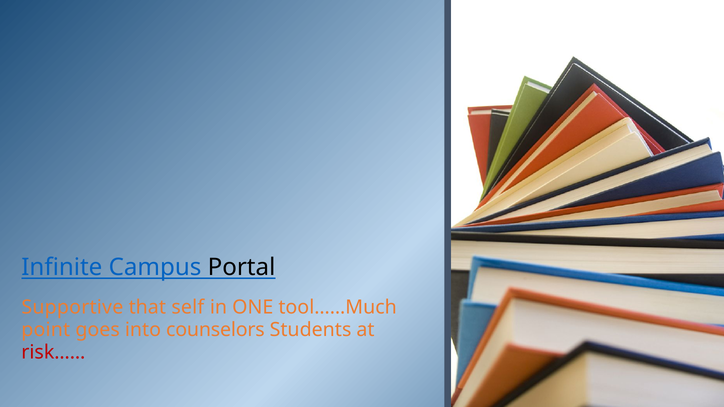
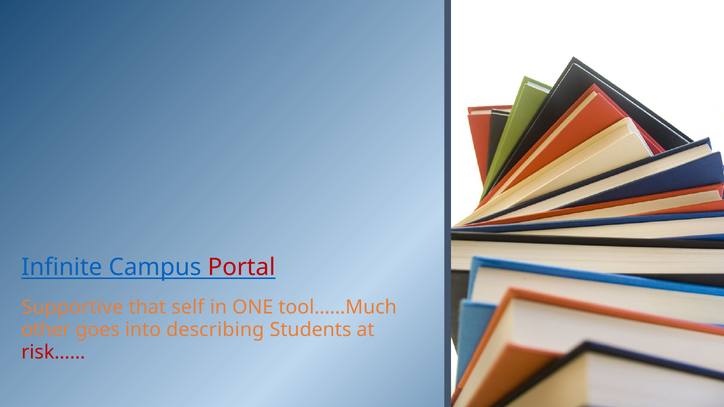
Portal colour: black -> red (242, 267)
point: point -> other (46, 330)
counselors: counselors -> describing (215, 330)
